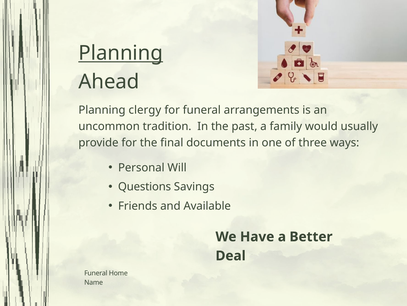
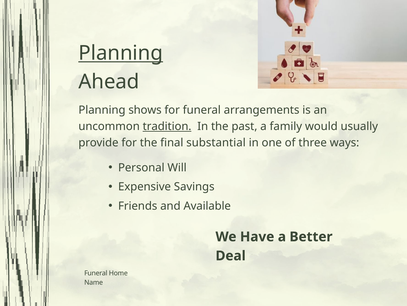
clergy: clergy -> shows (145, 110)
tradition underline: none -> present (167, 126)
documents: documents -> substantial (216, 142)
Questions: Questions -> Expensive (145, 186)
